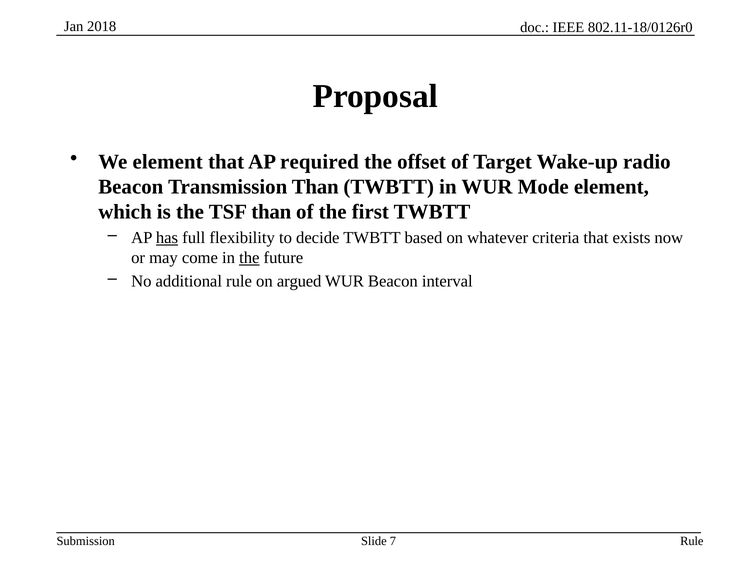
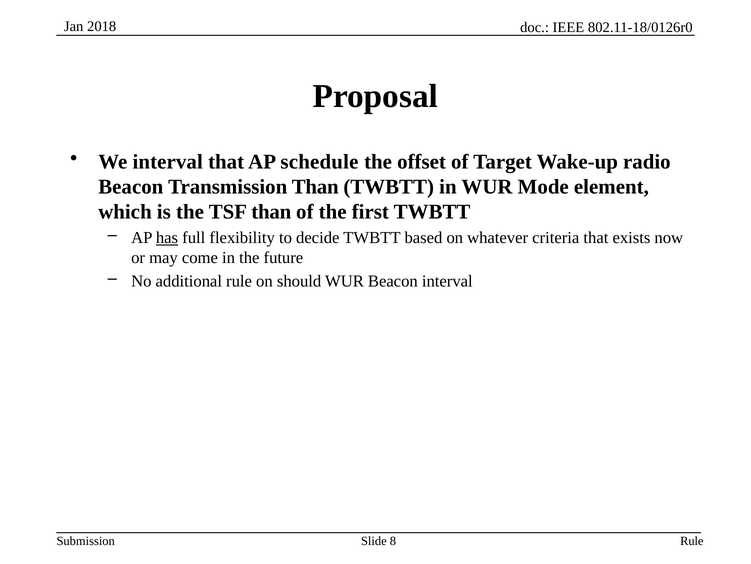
We element: element -> interval (168, 162)
required: required -> schedule (319, 162)
the underline: present -> none (249, 257)
argued: argued -> should (299, 281)
7: 7 -> 8 (393, 540)
